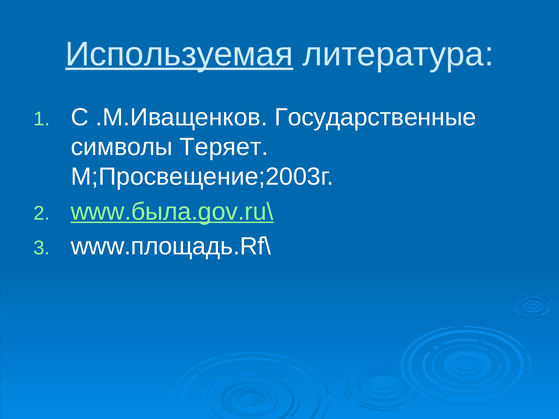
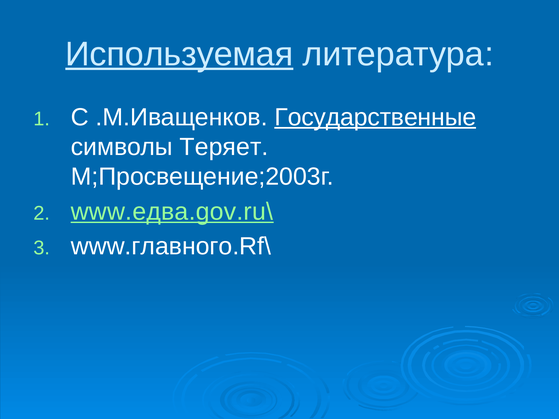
Государственные underline: none -> present (375, 117)
www.была.gov.ru\: www.была.gov.ru\ -> www.едва.gov.ru\ (172, 212)
www.площадь.Rf\: www.площадь.Rf\ -> www.главного.Rf\ (171, 246)
